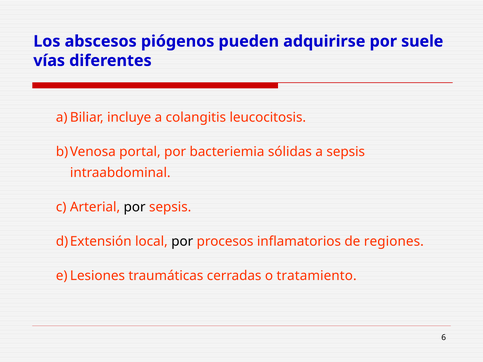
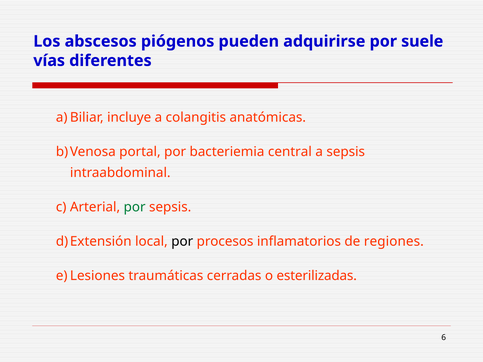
leucocitosis: leucocitosis -> anatómicas (268, 117)
sólidas: sólidas -> central (290, 152)
por colour: black -> green (135, 207)
tratamiento: tratamiento -> esterilizadas (317, 276)
